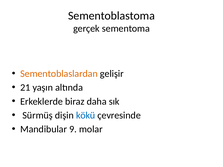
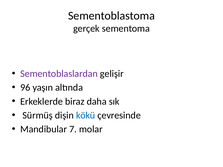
Sementoblaslardan colour: orange -> purple (59, 74)
21: 21 -> 96 (25, 88)
9: 9 -> 7 (73, 129)
